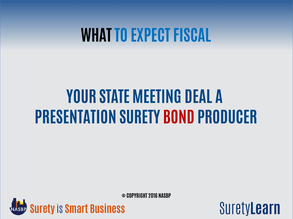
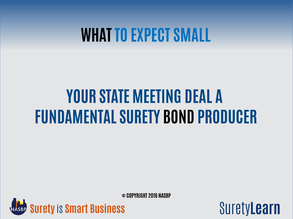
FISCAL: FISCAL -> SMALL (192, 37)
PRESENTATION: PRESENTATION -> FUNDAMENTAL (75, 119)
BOND colour: red -> black (179, 119)
